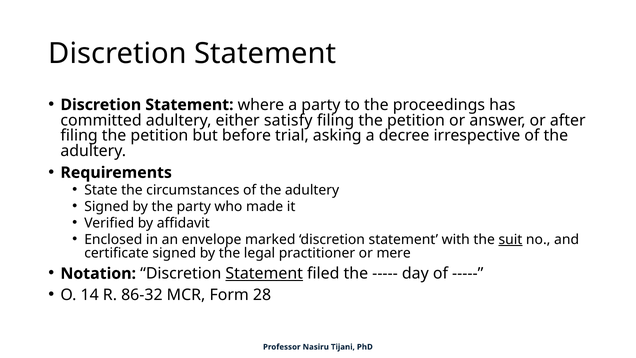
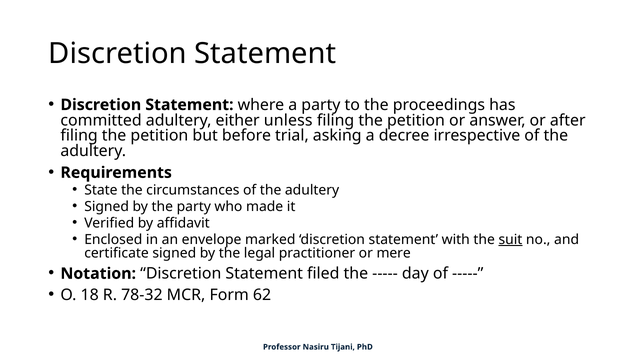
satisfy: satisfy -> unless (288, 120)
Statement underline: present -> none (264, 273)
14: 14 -> 18 (90, 295)
86-32: 86-32 -> 78-32 (142, 295)
28: 28 -> 62 (262, 295)
